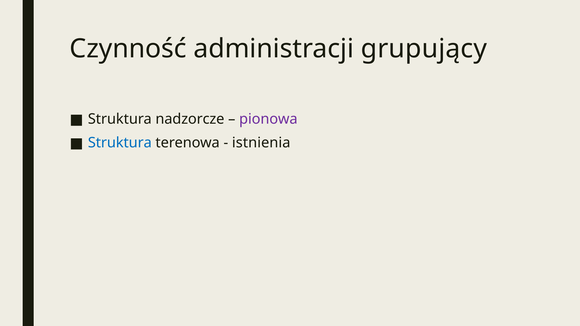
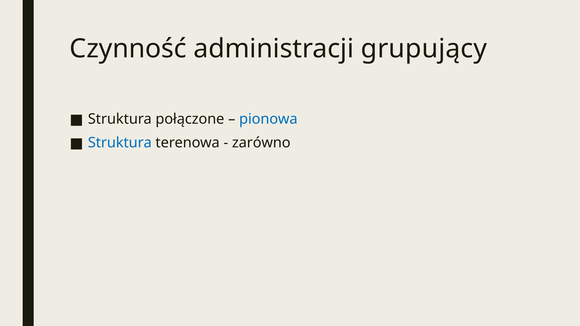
nadzorcze: nadzorcze -> połączone (190, 119)
pionowa colour: purple -> blue (268, 119)
istnienia: istnienia -> zarówno (261, 143)
